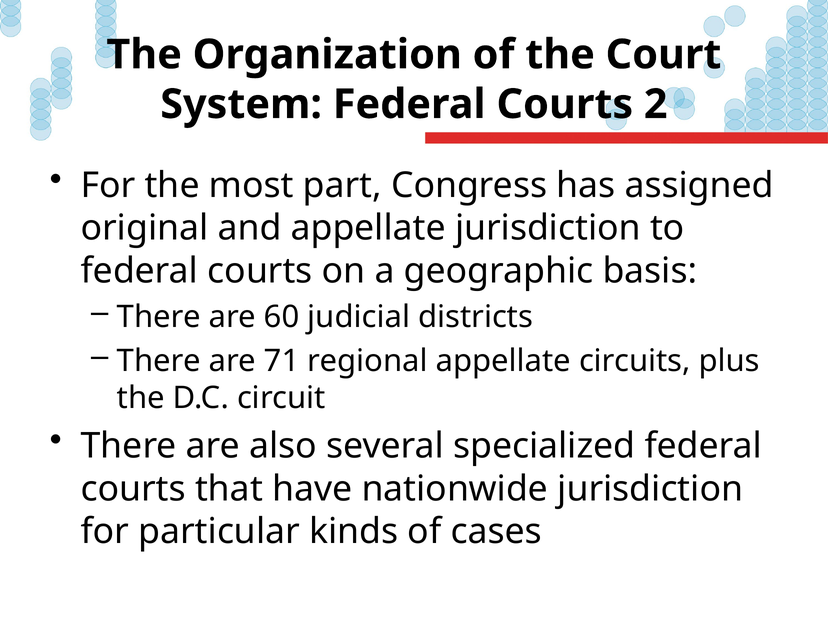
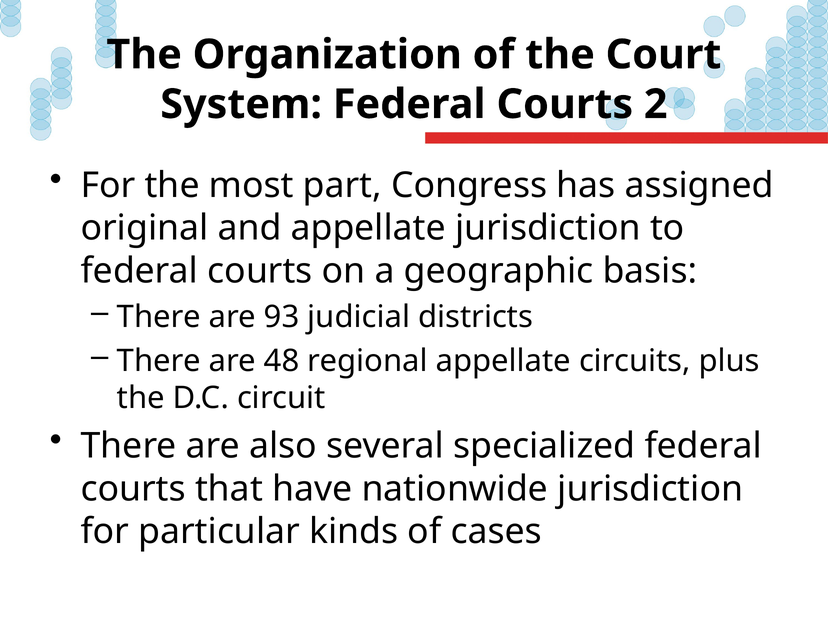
60: 60 -> 93 (282, 317)
71: 71 -> 48 (282, 361)
